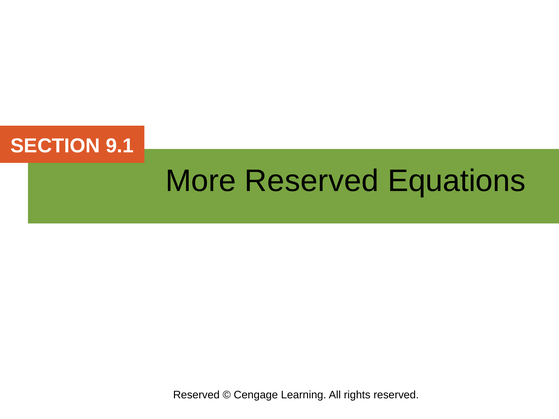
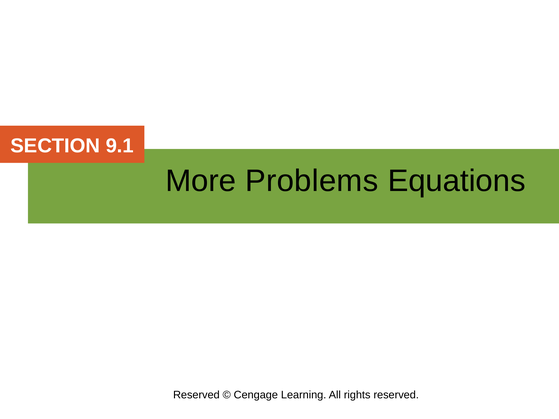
More Reserved: Reserved -> Problems (312, 181)
